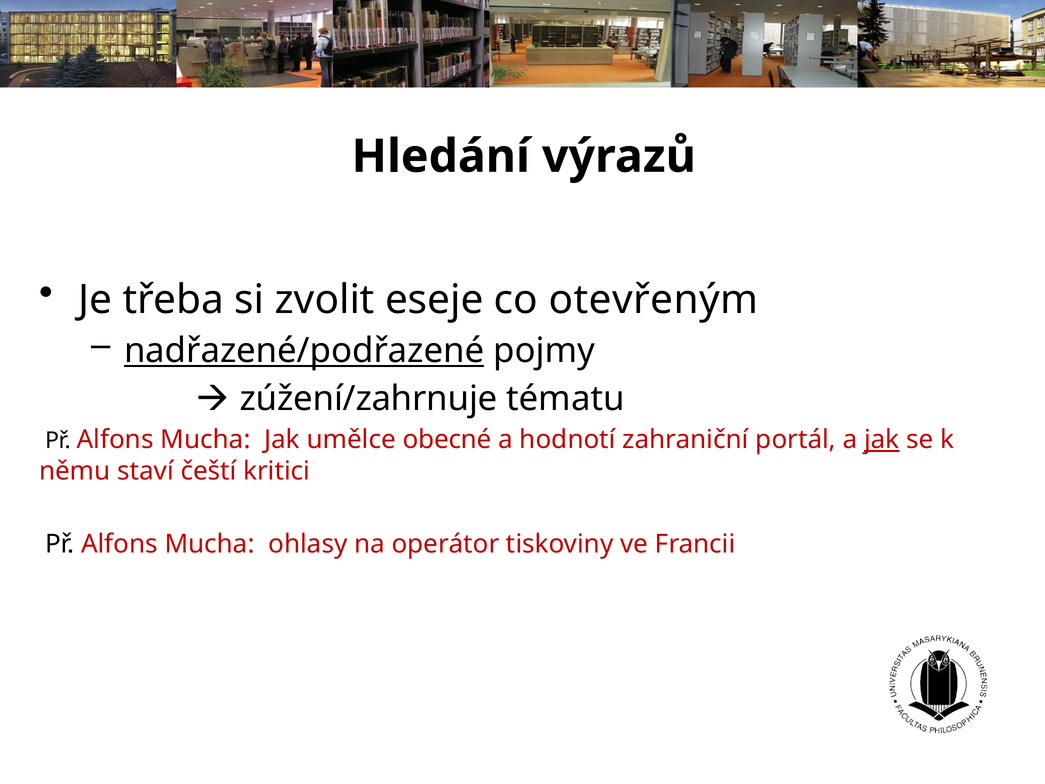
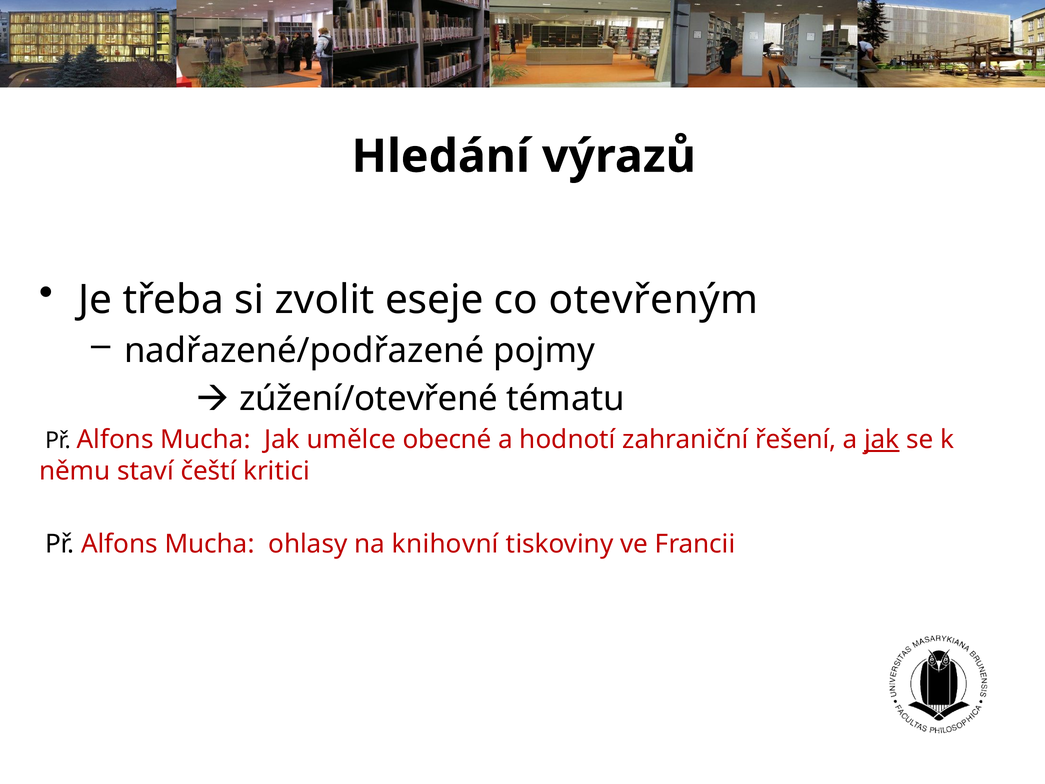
nadřazené/podřazené underline: present -> none (304, 351)
zúžení/zahrnuje: zúžení/zahrnuje -> zúžení/otevřené (369, 399)
portál: portál -> řešení (796, 440)
operátor: operátor -> knihovní (445, 544)
